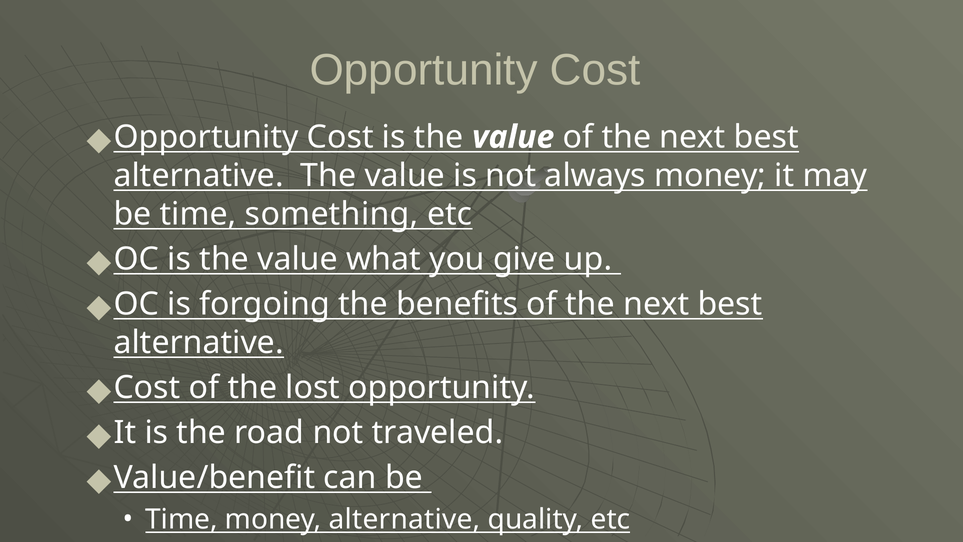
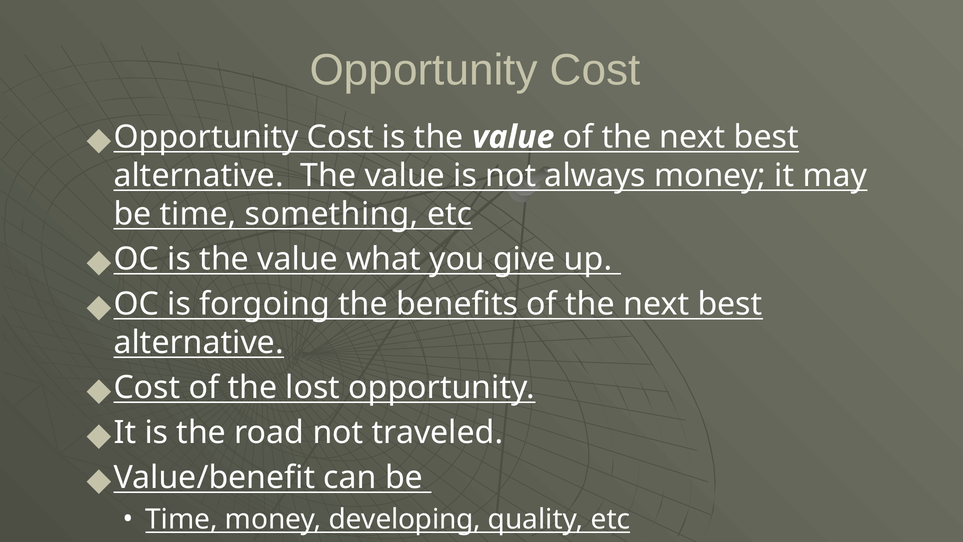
money alternative: alternative -> developing (405, 519)
